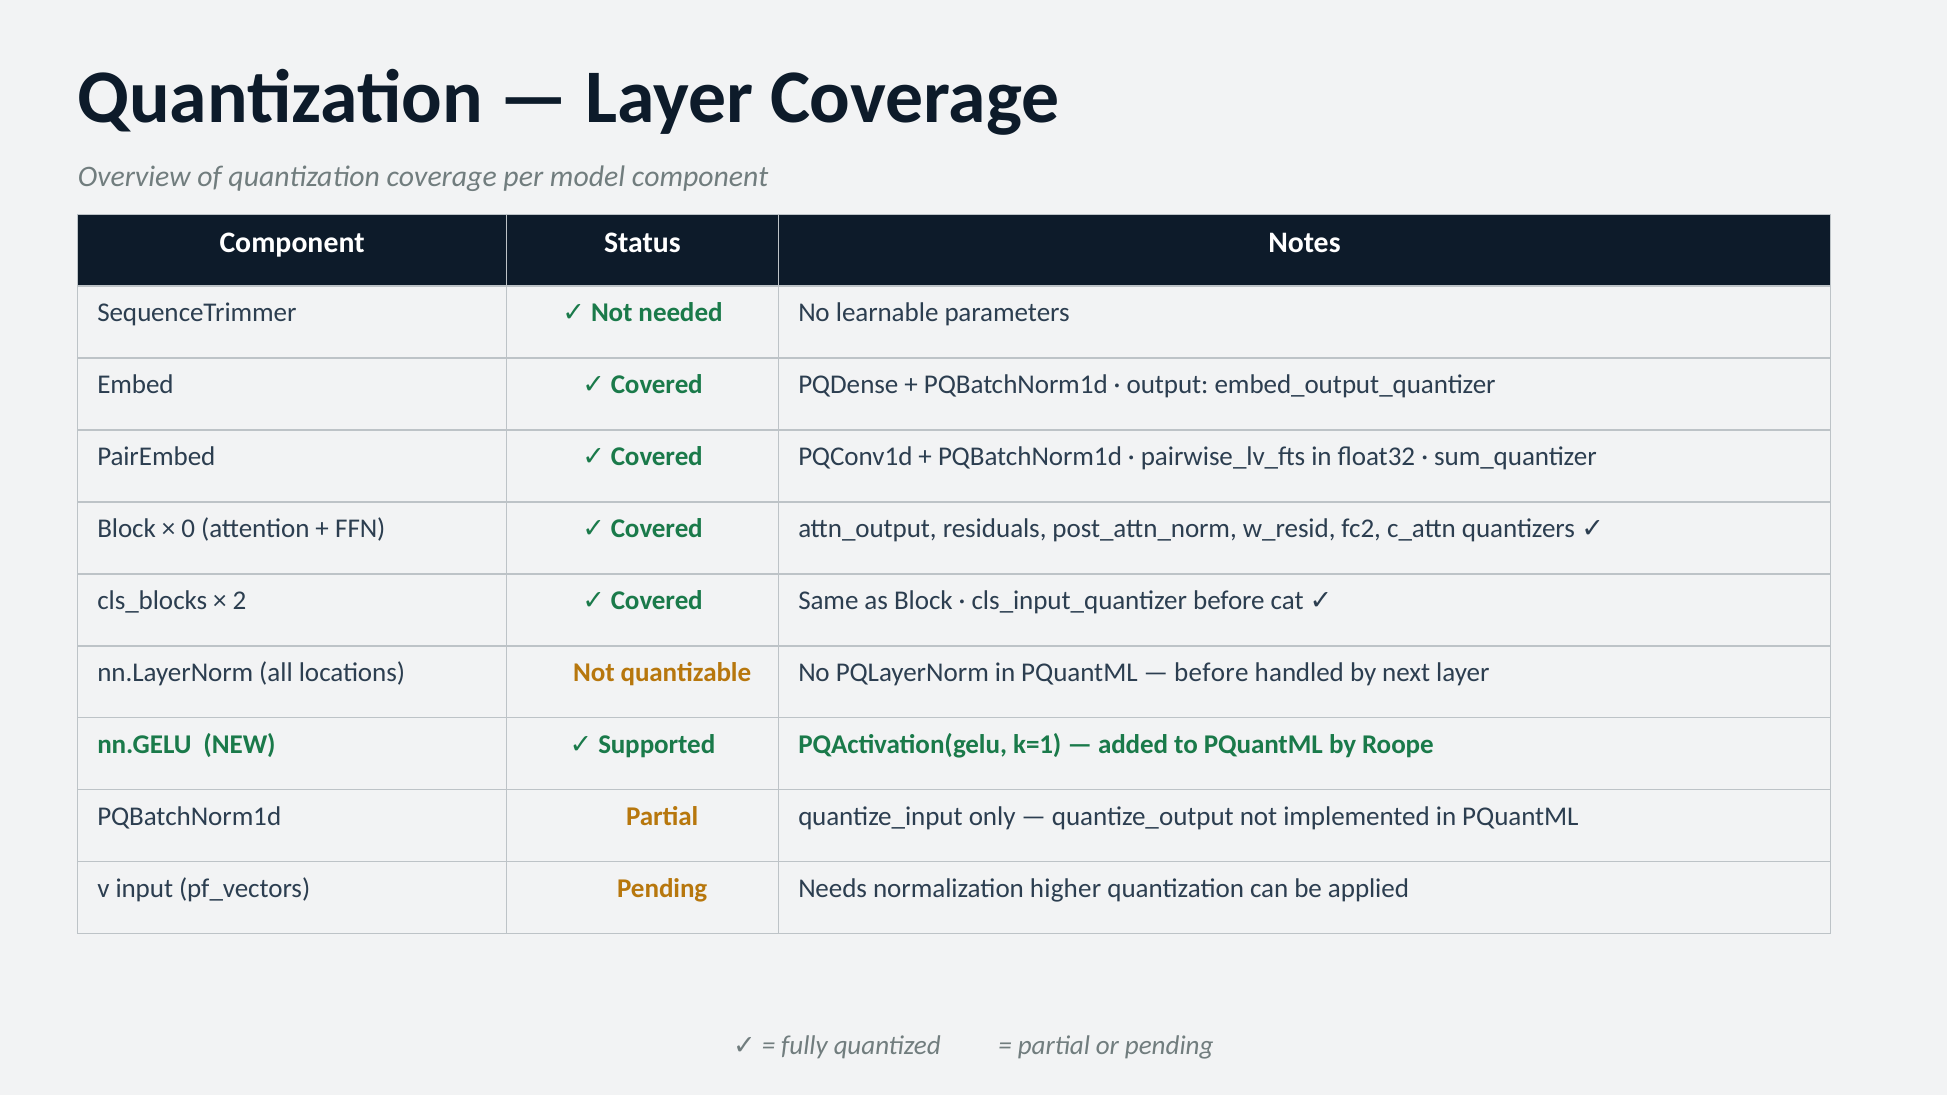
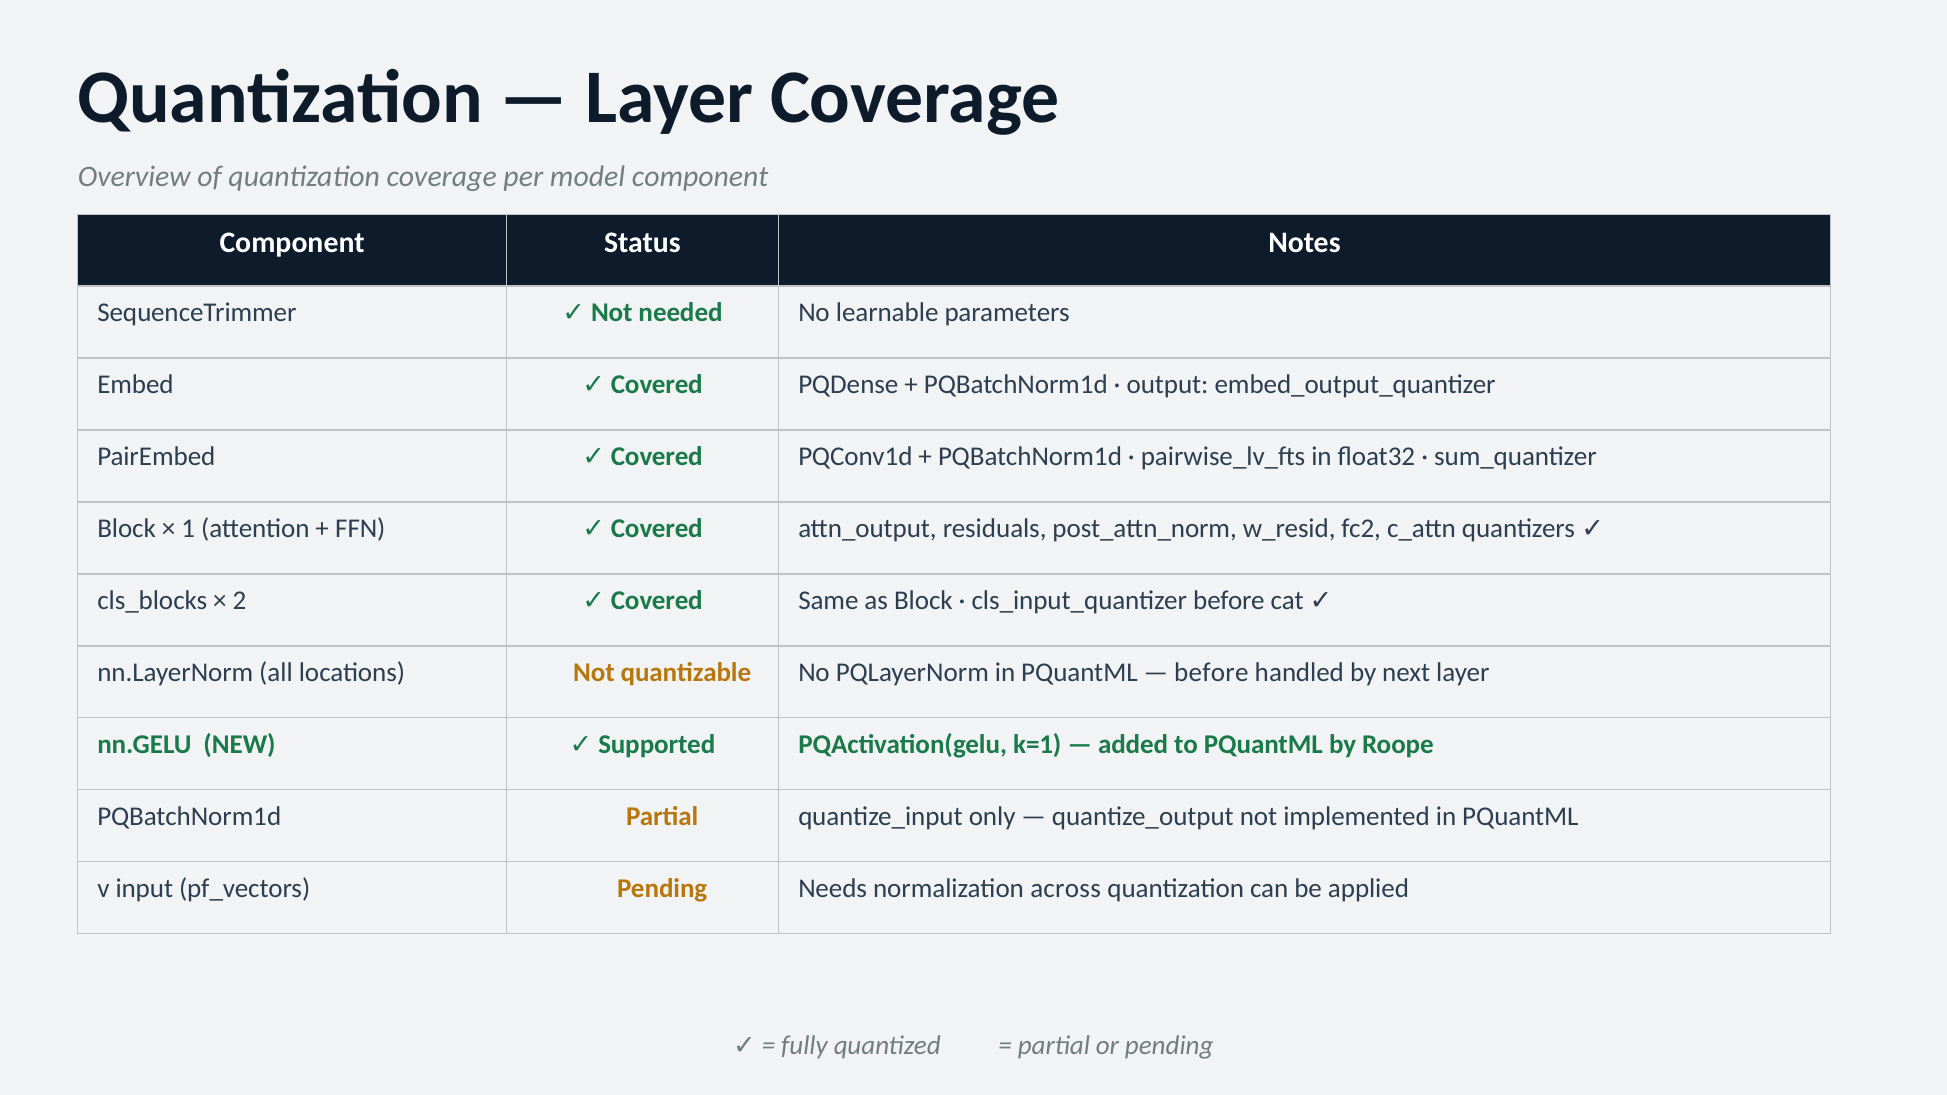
0: 0 -> 1 (188, 528)
higher: higher -> across (1066, 888)
